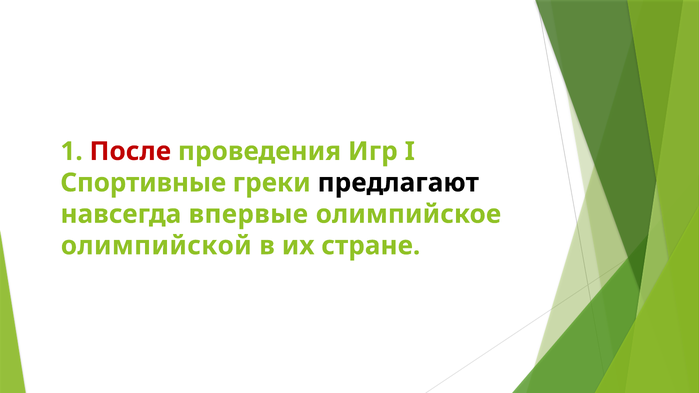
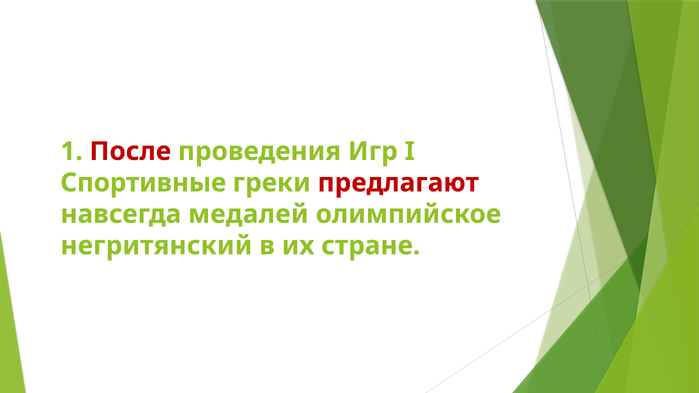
предлагают colour: black -> red (398, 183)
впервые: впервые -> медалей (248, 214)
олимпийской: олимпийской -> негритянский (156, 246)
